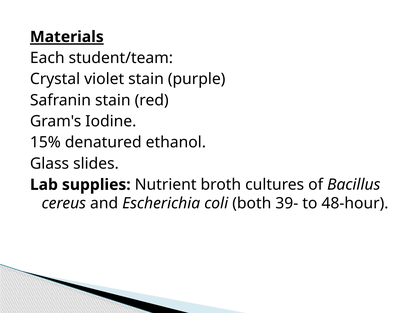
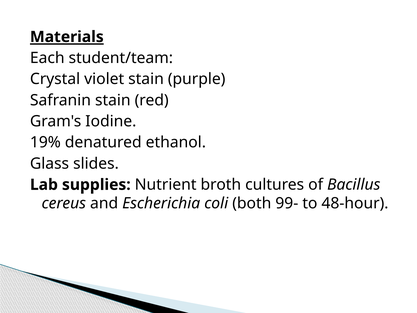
15%: 15% -> 19% (45, 142)
39-: 39- -> 99- (287, 203)
